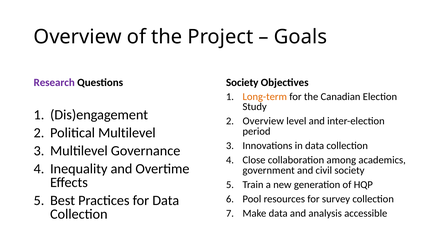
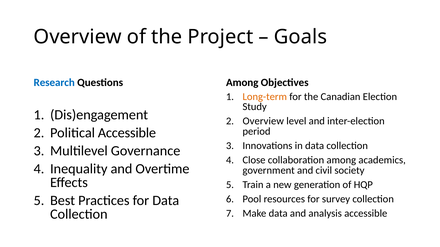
Research colour: purple -> blue (54, 83)
Society: Society -> Among (242, 83)
Political Multilevel: Multilevel -> Accessible (127, 133)
